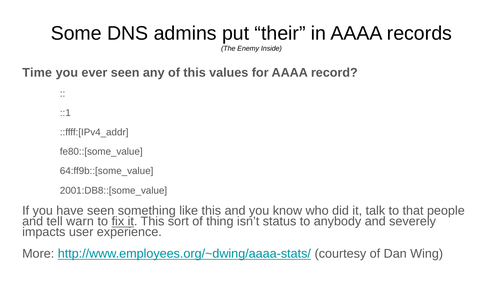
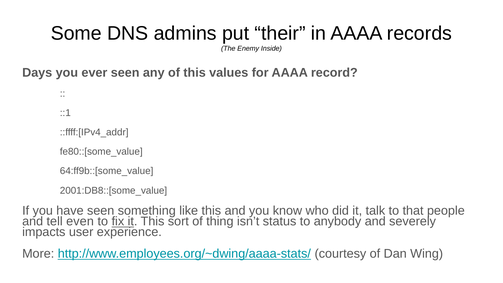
Time: Time -> Days (37, 73)
warn: warn -> even (80, 221)
